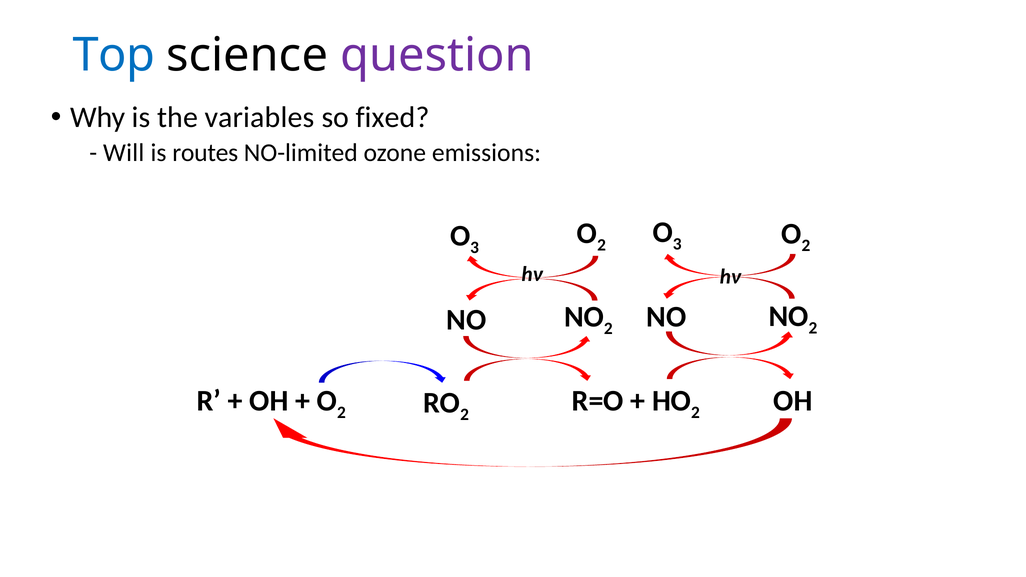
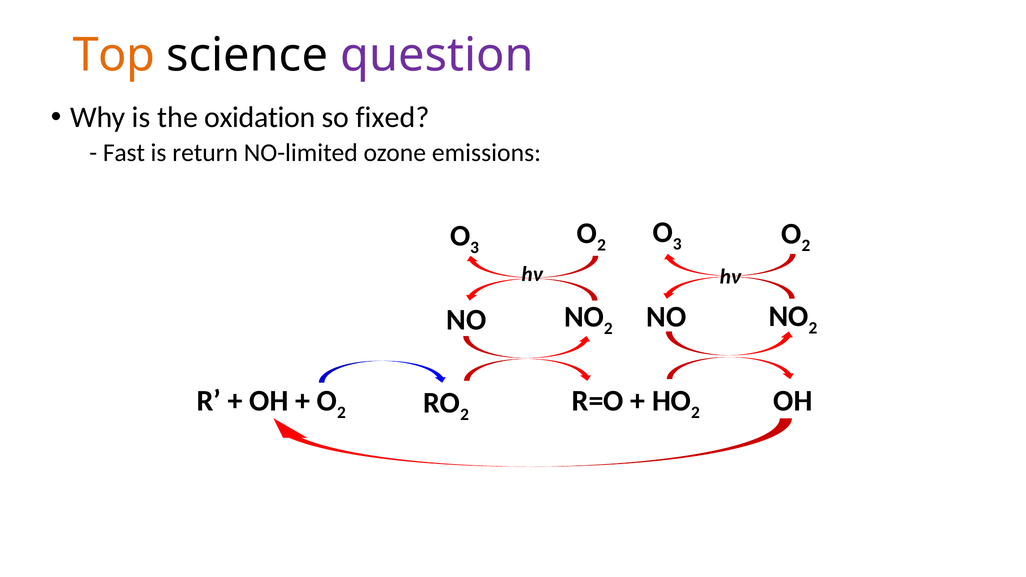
Top colour: blue -> orange (114, 55)
variables: variables -> oxidation (260, 118)
Will: Will -> Fast (124, 153)
routes: routes -> return (205, 153)
